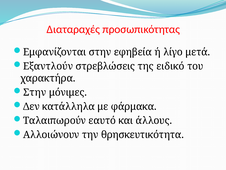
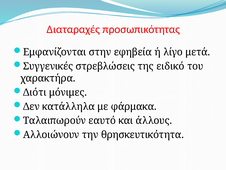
Εξαντλούν: Εξαντλούν -> Συγγενικές (48, 66)
Στην: Στην -> Διότι (35, 92)
